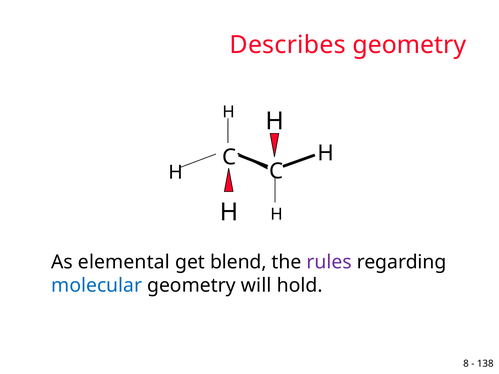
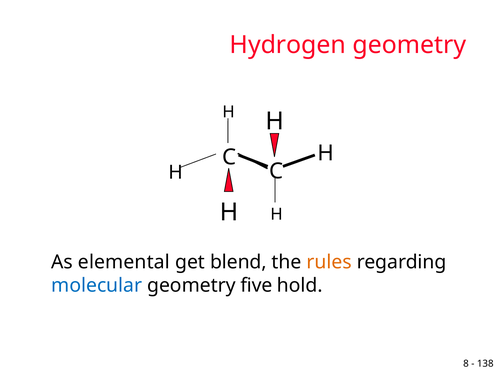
Describes: Describes -> Hydrogen (288, 45)
rules colour: purple -> orange (329, 262)
will: will -> five (256, 286)
